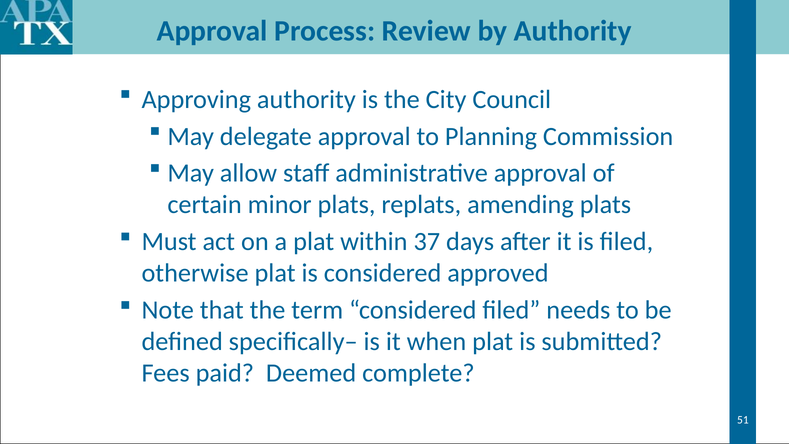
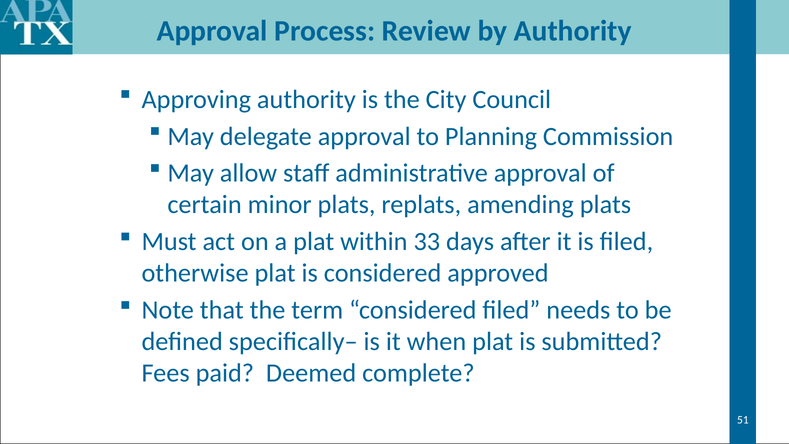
37: 37 -> 33 (427, 242)
